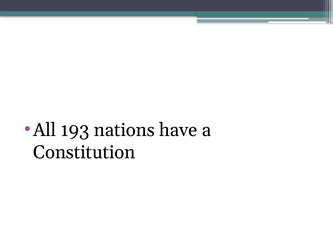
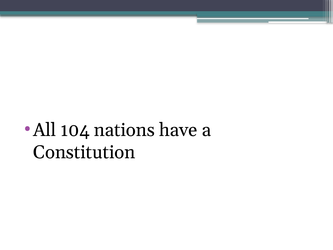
193: 193 -> 104 (75, 130)
